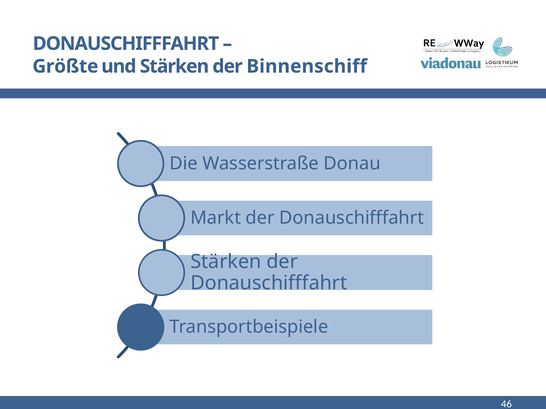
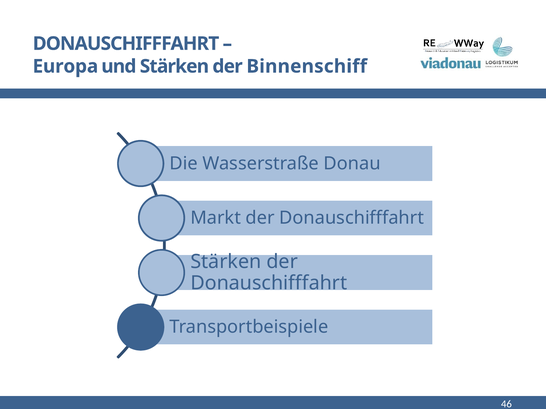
Größte: Größte -> Europa (65, 66)
